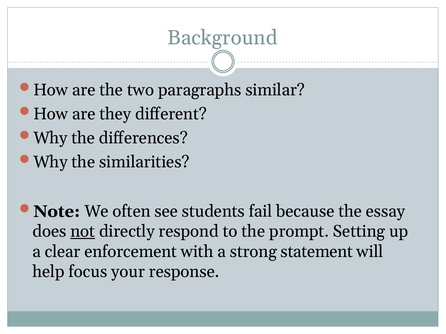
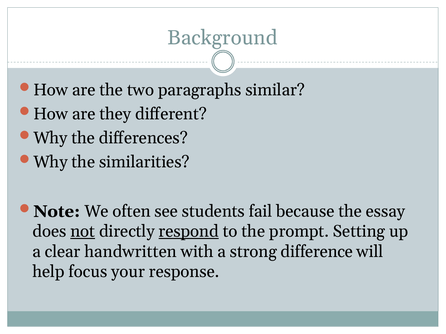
respond underline: none -> present (189, 232)
enforcement: enforcement -> handwritten (131, 252)
statement: statement -> difference (317, 252)
